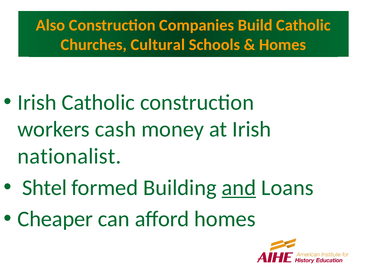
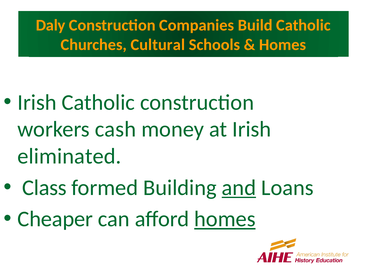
Also: Also -> Daly (51, 25)
nationalist: nationalist -> eliminated (69, 156)
Shtel: Shtel -> Class (44, 188)
homes underline: none -> present (225, 219)
